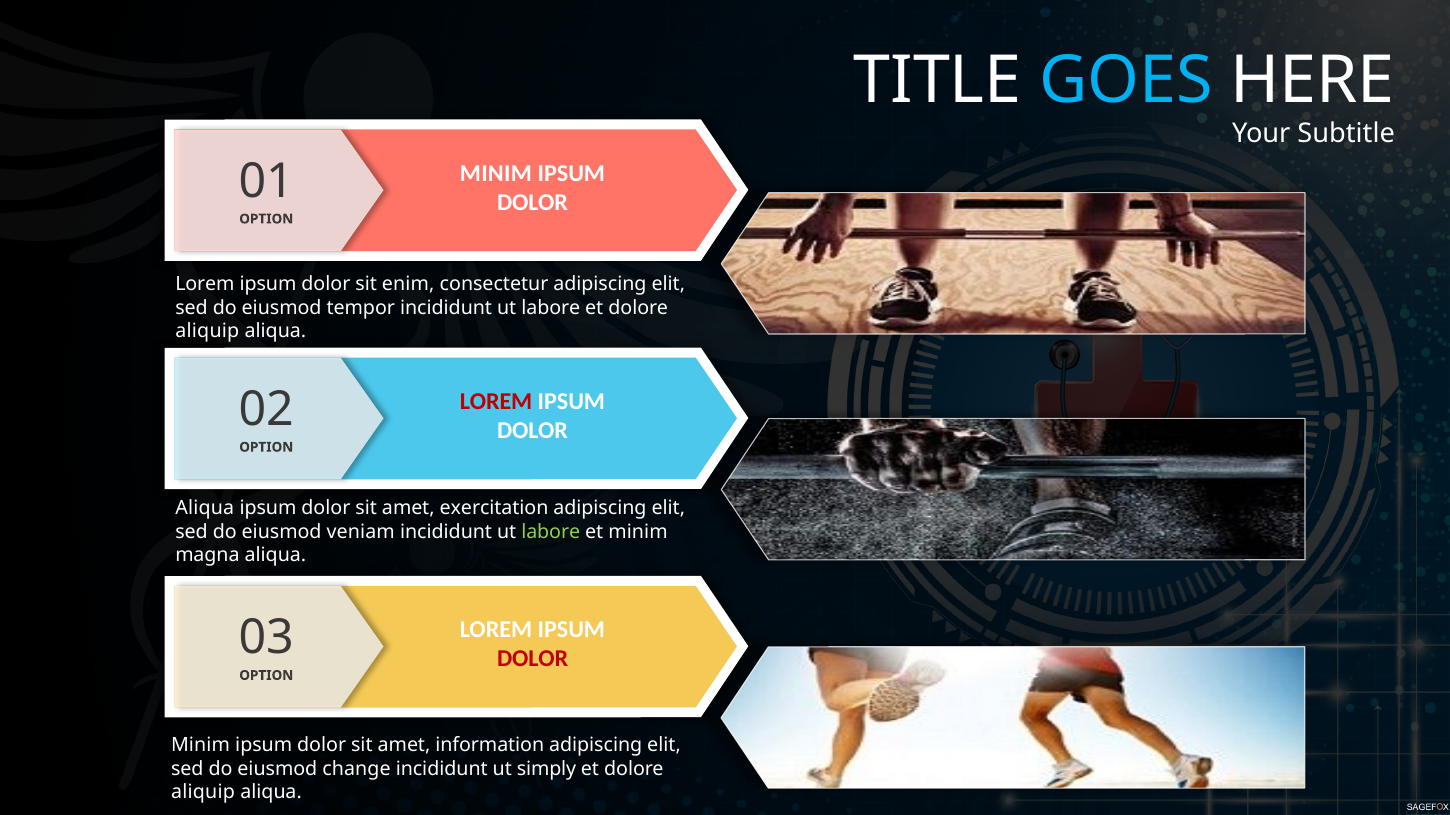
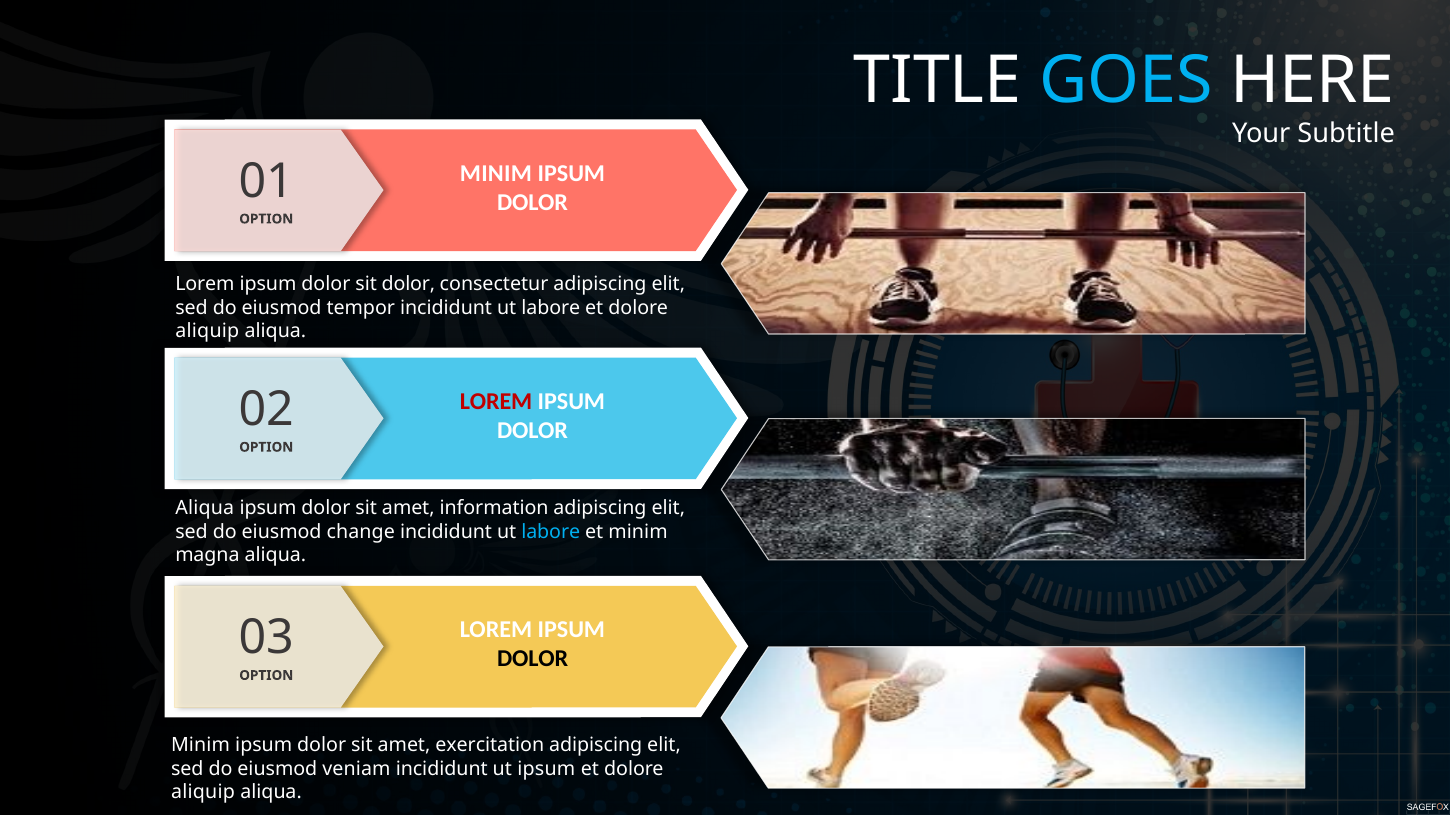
sit enim: enim -> dolor (408, 284)
exercitation: exercitation -> information (494, 508)
veniam: veniam -> change (361, 532)
labore colour: light green -> light blue (551, 532)
DOLOR colour: red -> black (533, 659)
information: information -> exercitation (490, 746)
change: change -> veniam (356, 769)
ut simply: simply -> ipsum (546, 769)
